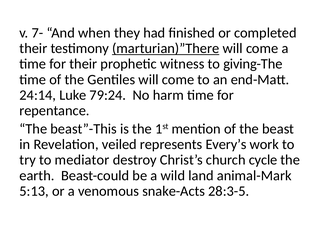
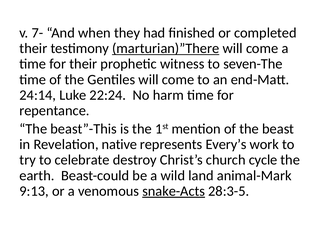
giving-The: giving-The -> seven-The (253, 64)
79:24: 79:24 -> 22:24 (108, 95)
veiled: veiled -> native (119, 144)
mediator: mediator -> celebrate (82, 160)
5:13: 5:13 -> 9:13 (34, 191)
snake-Acts underline: none -> present (174, 191)
